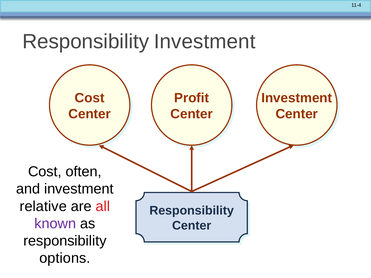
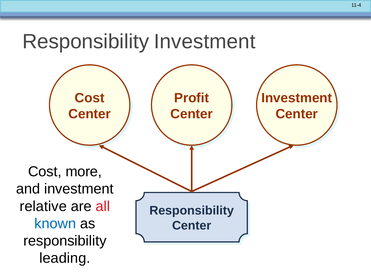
often: often -> more (84, 172)
known colour: purple -> blue (55, 224)
options: options -> leading (65, 258)
